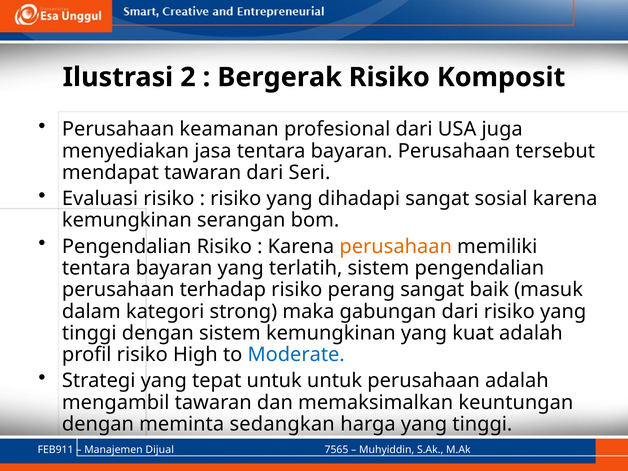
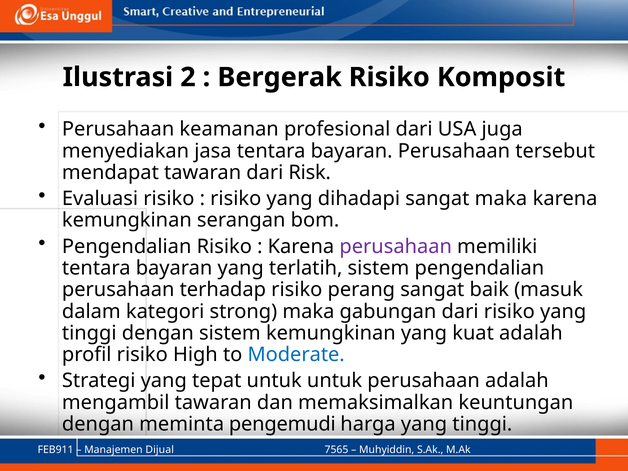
Seri: Seri -> Risk (310, 173)
sangat sosial: sosial -> maka (501, 199)
perusahaan colour: orange -> purple (396, 246)
sedangkan: sedangkan -> pengemudi (282, 424)
